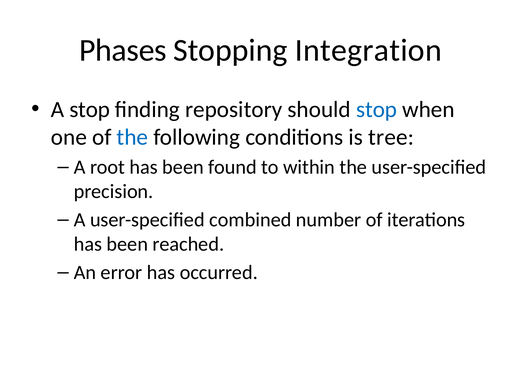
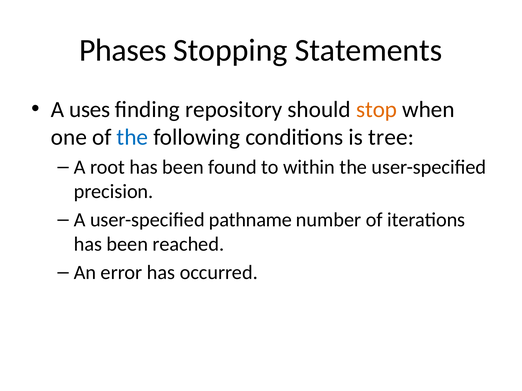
Integration: Integration -> Statements (369, 51)
A stop: stop -> uses (90, 110)
stop colour: blue -> orange (377, 110)
combined: combined -> pathname (250, 220)
